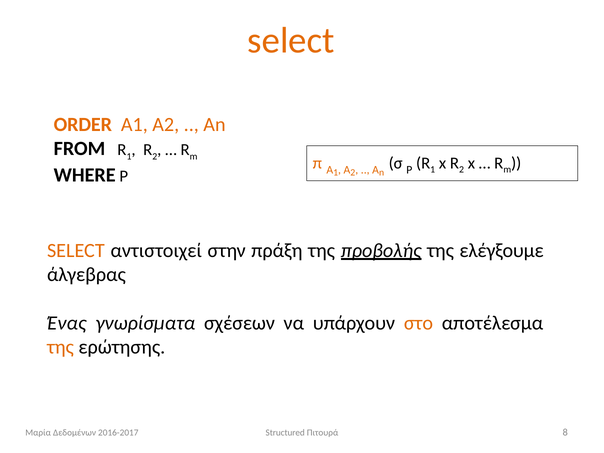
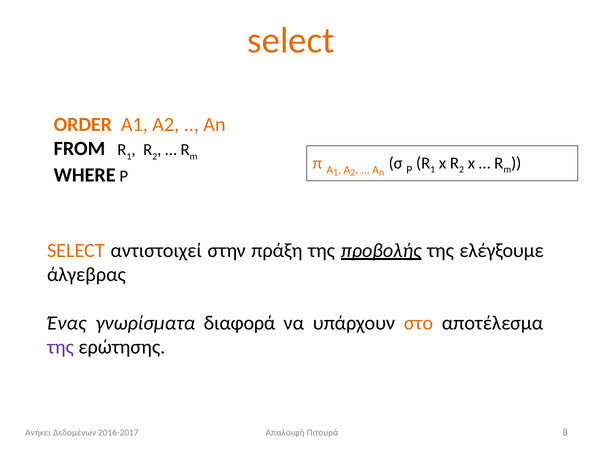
σχέσεων: σχέσεων -> διαφορά (240, 323)
της colour: orange -> purple (60, 347)
Μαρία: Μαρία -> Ανήκει (38, 433)
Structured: Structured -> Απαλοιφή (285, 433)
